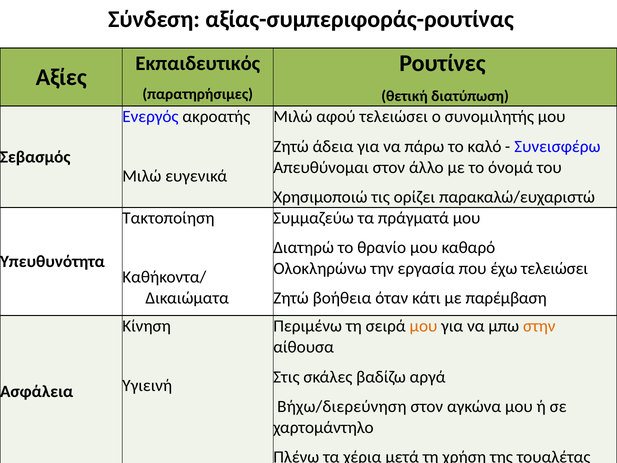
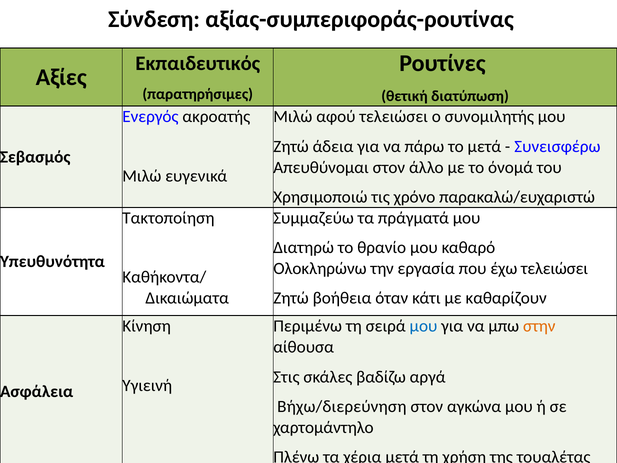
το καλό: καλό -> μετά (484, 146)
ορίζει: ορίζει -> χρόνο (414, 197)
παρέμβαση: παρέμβαση -> καθαρίζουν (506, 298)
μου colour: orange -> blue (423, 326)
